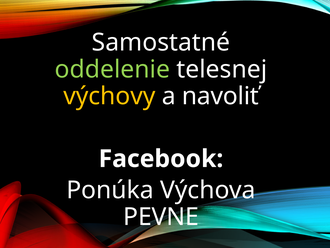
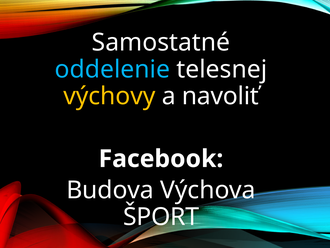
oddelenie colour: light green -> light blue (112, 69)
Ponúka: Ponúka -> Budova (110, 190)
PEVNE: PEVNE -> ŠPORT (161, 217)
